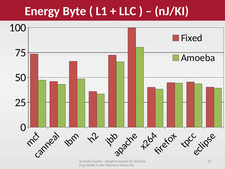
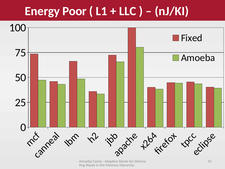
Byte: Byte -> Poor (75, 11)
